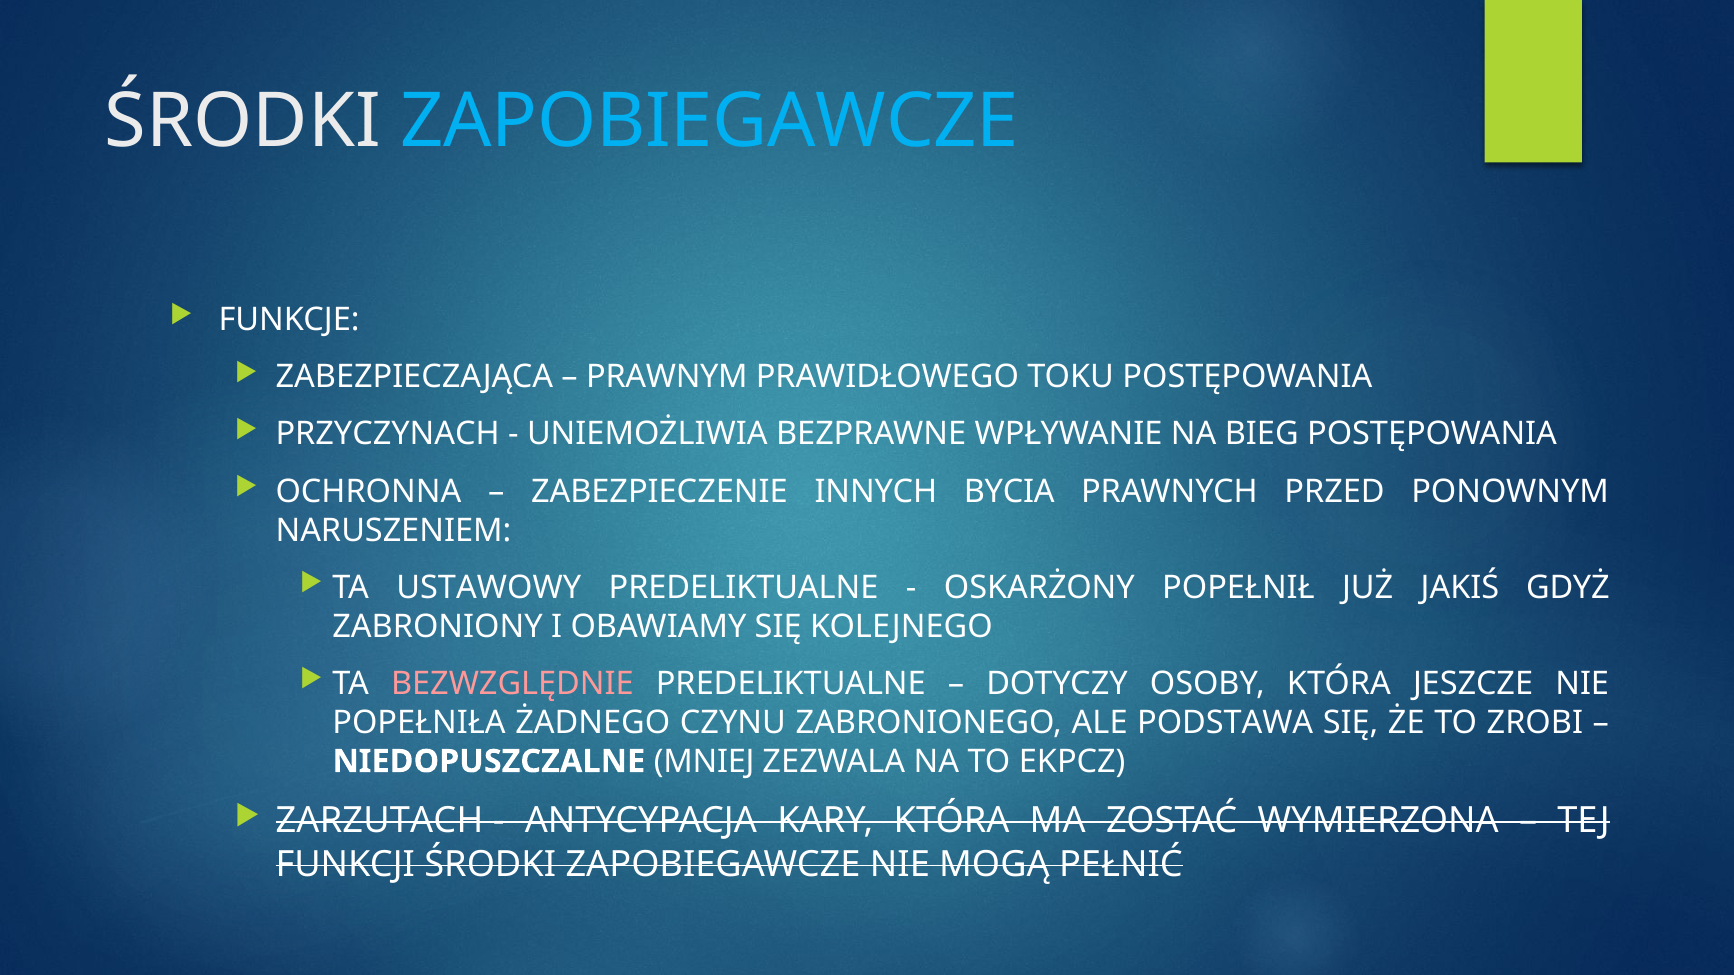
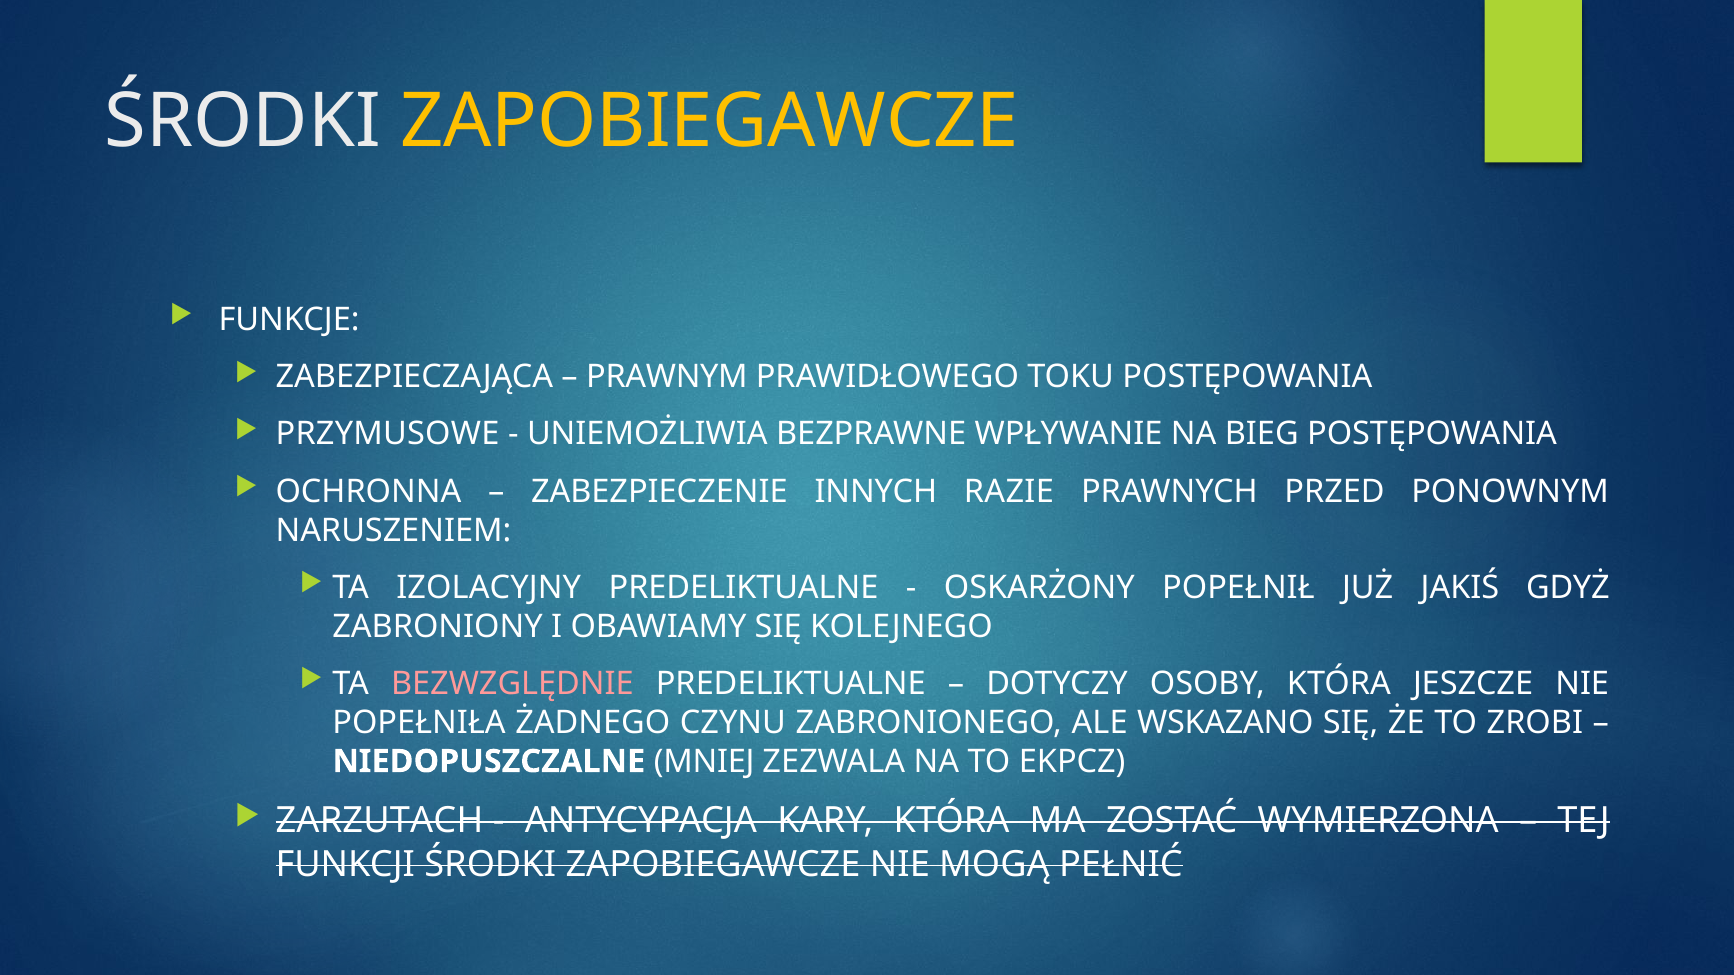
ZAPOBIEGAWCZE colour: light blue -> yellow (710, 122)
PRZYCZYNACH: PRZYCZYNACH -> PRZYMUSOWE (387, 434)
BYCIA: BYCIA -> RAZIE (1009, 491)
USTAWOWY: USTAWOWY -> IZOLACYJNY (489, 588)
PODSTAWA: PODSTAWA -> WSKAZANO (1225, 723)
